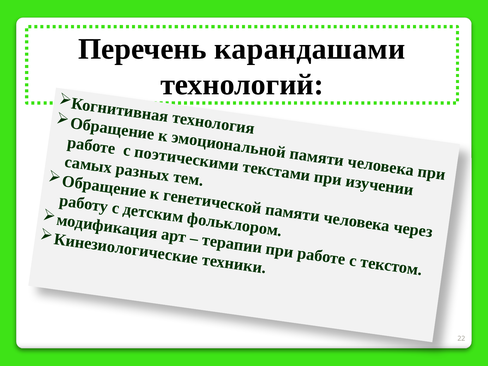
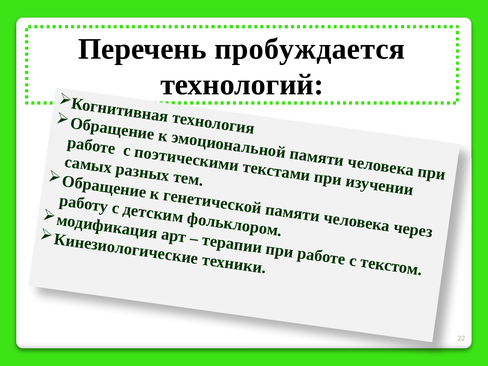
карандашами: карандашами -> пробуждается (310, 49)
